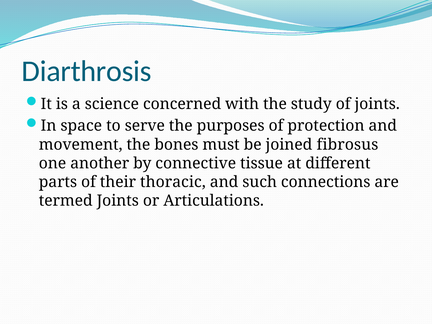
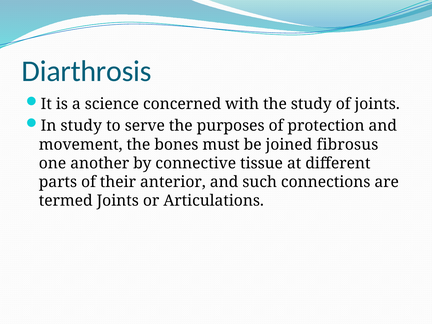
In space: space -> study (81, 126)
thoracic: thoracic -> anterior (173, 182)
